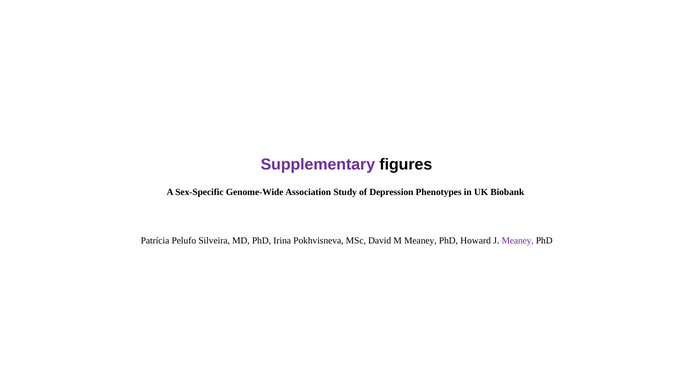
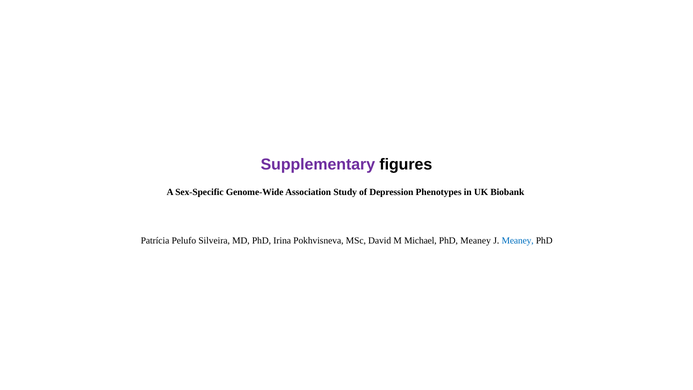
M Meaney: Meaney -> Michael (420, 241)
PhD Howard: Howard -> Meaney (476, 241)
Meaney colour: purple -> blue (518, 241)
